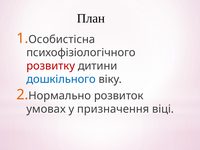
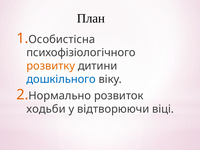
розвитку colour: red -> orange (51, 66)
умовах: умовах -> ходьби (46, 109)
призначення: призначення -> відтворюючи (113, 109)
